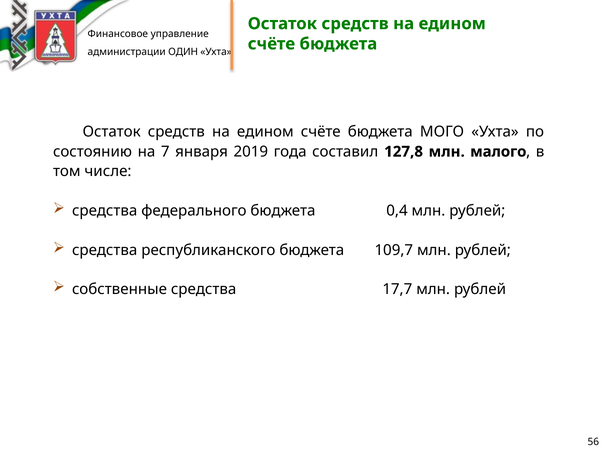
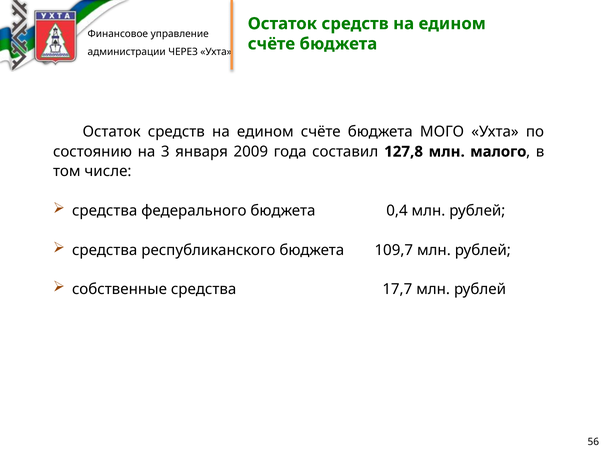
ОДИН: ОДИН -> ЧЕРЕЗ (183, 52)
7: 7 -> 3 (165, 152)
2019: 2019 -> 2009 (251, 152)
